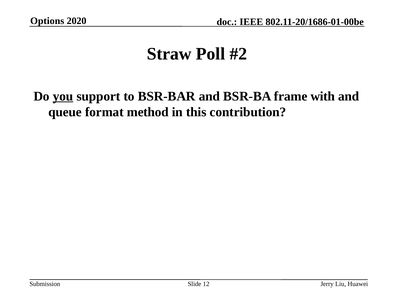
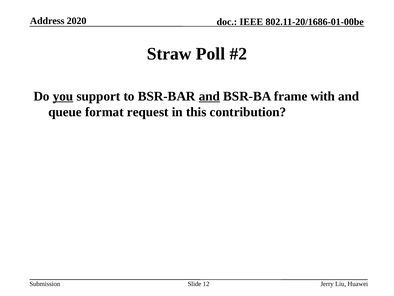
Options: Options -> Address (47, 21)
and underline: none -> present (209, 96)
method: method -> request (148, 112)
